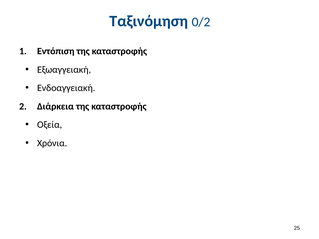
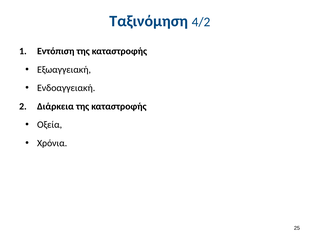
0/2: 0/2 -> 4/2 (201, 22)
